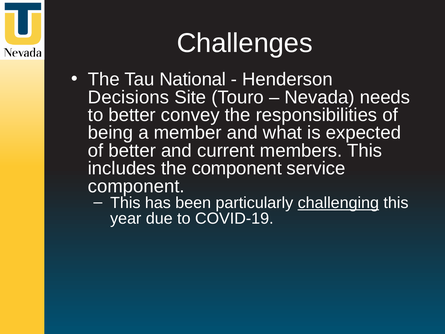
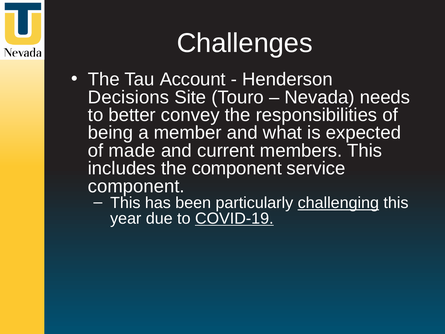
National: National -> Account (193, 79)
of better: better -> made (132, 151)
COVID-19 underline: none -> present (234, 218)
